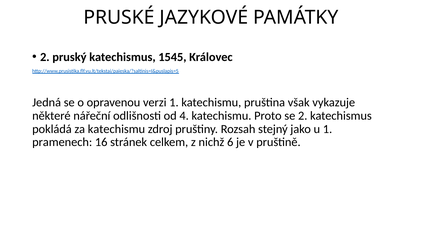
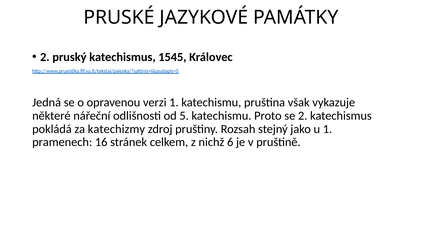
4: 4 -> 5 (184, 116)
za katechismu: katechismu -> katechizmy (116, 129)
